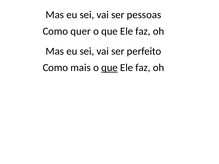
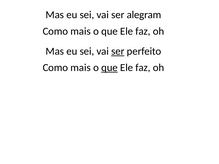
pessoas: pessoas -> alegram (144, 15)
quer: quer -> mais (81, 31)
ser underline: none -> present (118, 51)
